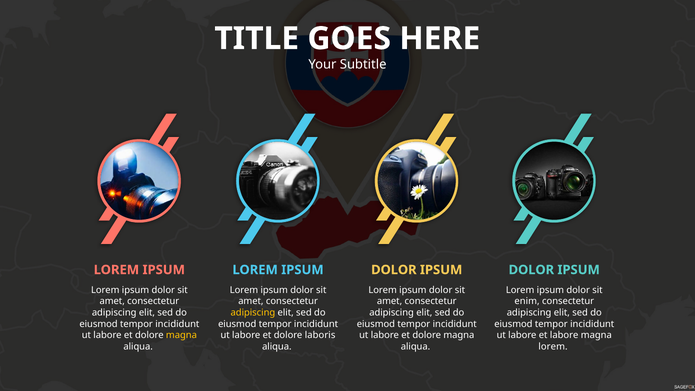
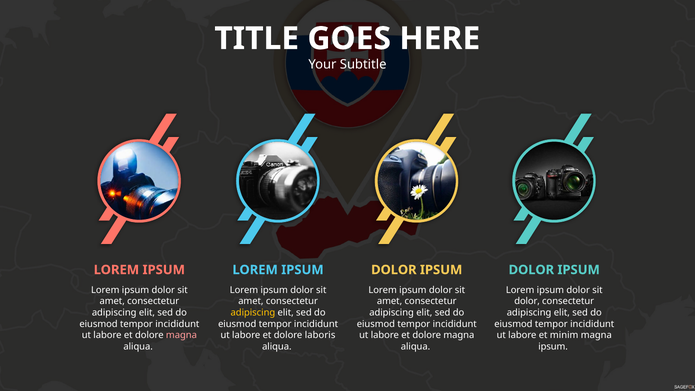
enim: enim -> dolor (527, 301)
magna colour: yellow -> pink (181, 335)
et labore: labore -> minim (564, 335)
lorem: lorem -> ipsum (553, 346)
